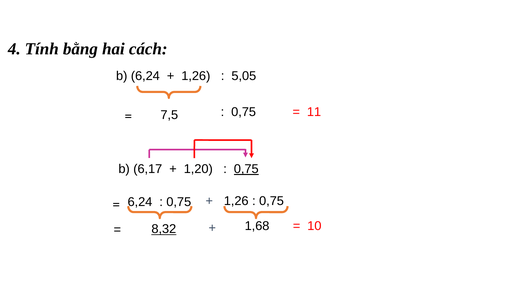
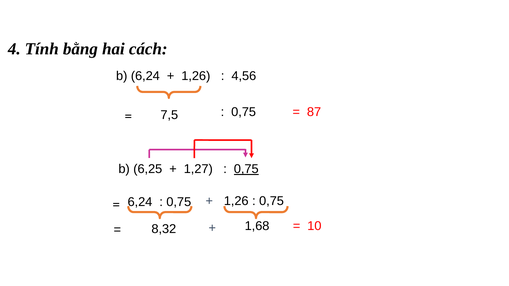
5,05: 5,05 -> 4,56 (244, 76)
11: 11 -> 87 (314, 112)
6,17: 6,17 -> 6,25 (148, 169)
1,20: 1,20 -> 1,27 (198, 169)
8,32 underline: present -> none (164, 229)
